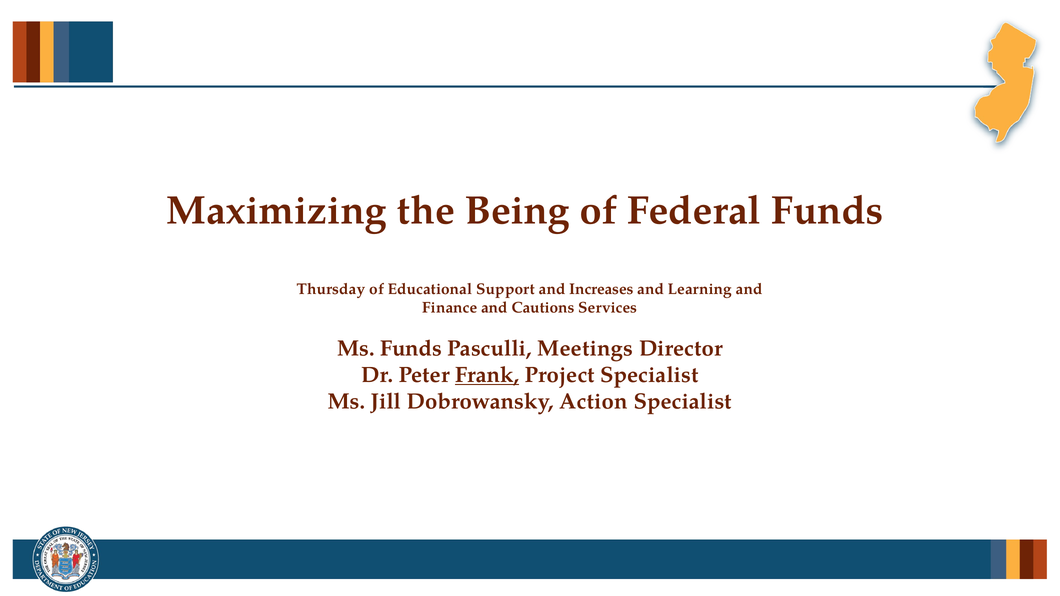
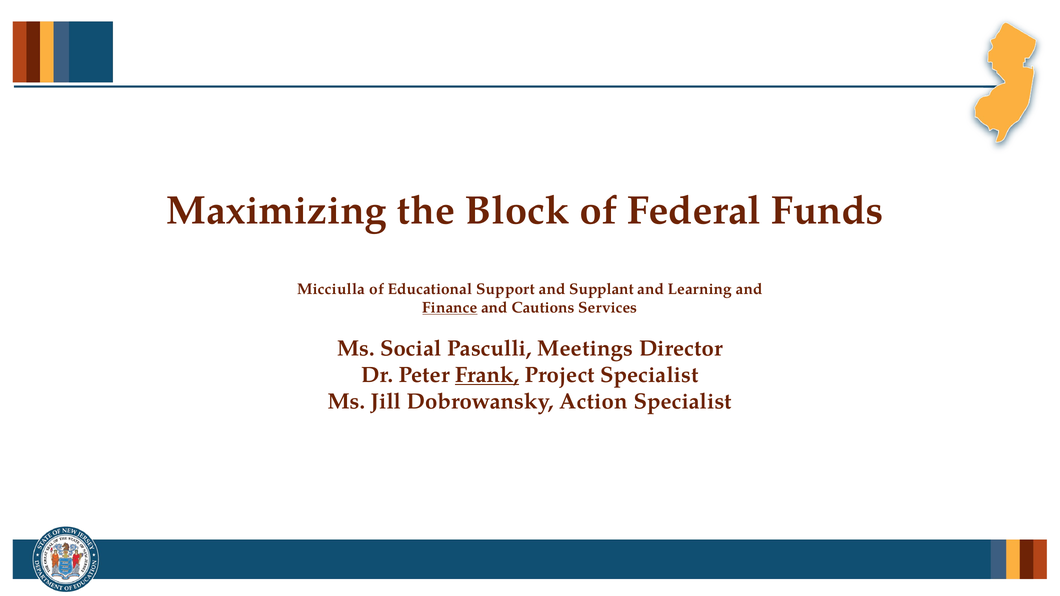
Being: Being -> Block (517, 211)
Thursday: Thursday -> Micciulla (331, 289)
Increases: Increases -> Supplant (602, 289)
Finance underline: none -> present (450, 308)
Ms Funds: Funds -> Social (411, 349)
